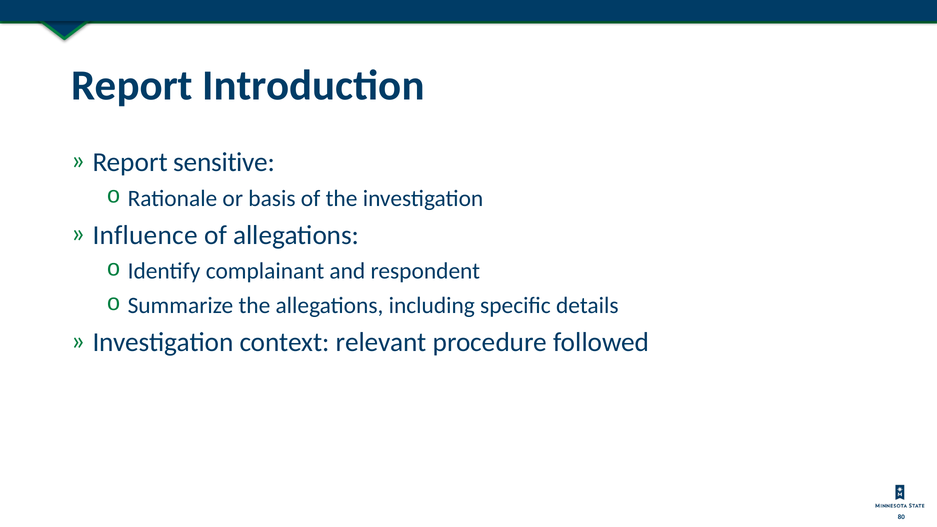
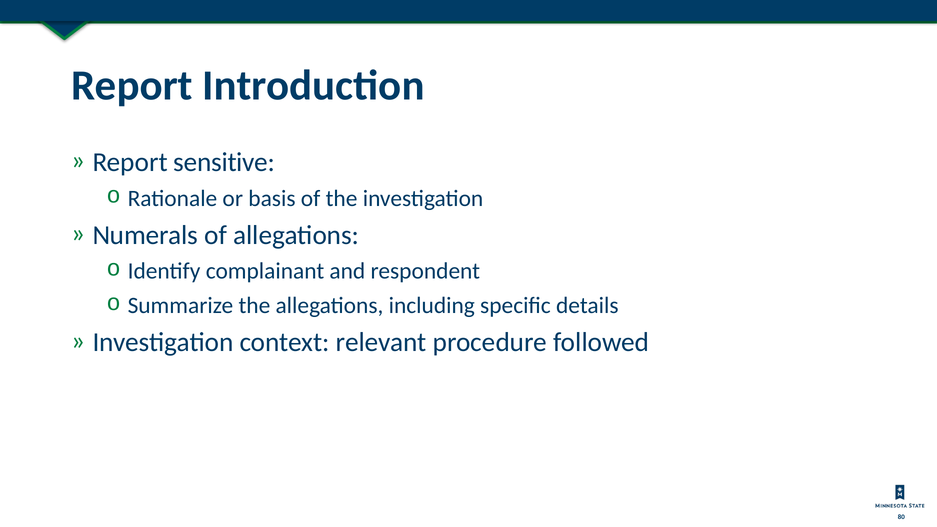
Influence: Influence -> Numerals (145, 235)
